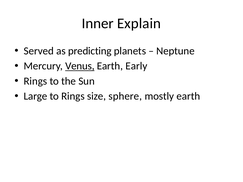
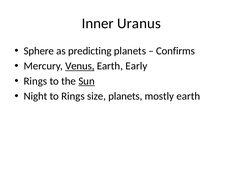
Explain: Explain -> Uranus (139, 24)
Served: Served -> Sphere (39, 51)
Neptune: Neptune -> Confirms (175, 51)
Sun underline: none -> present (87, 81)
Large: Large -> Night (35, 96)
size sphere: sphere -> planets (125, 96)
